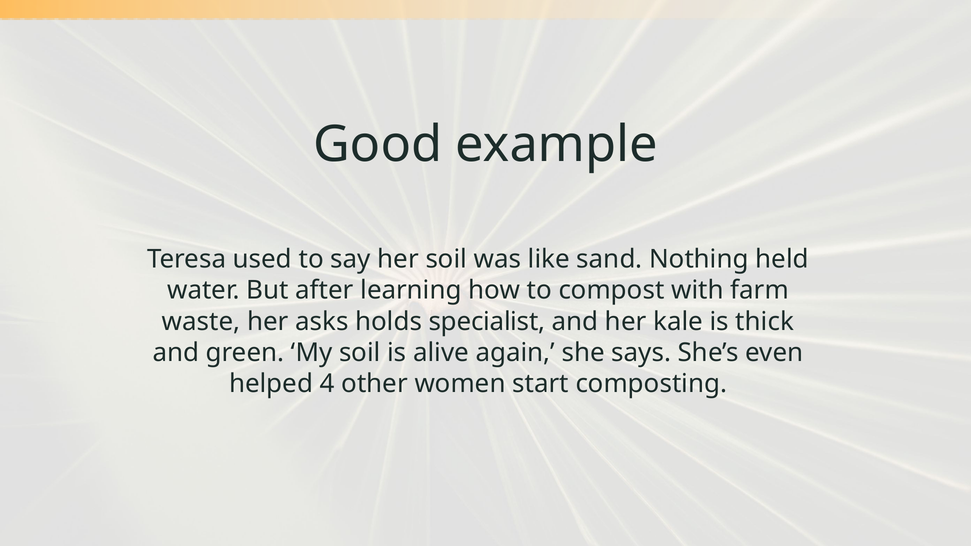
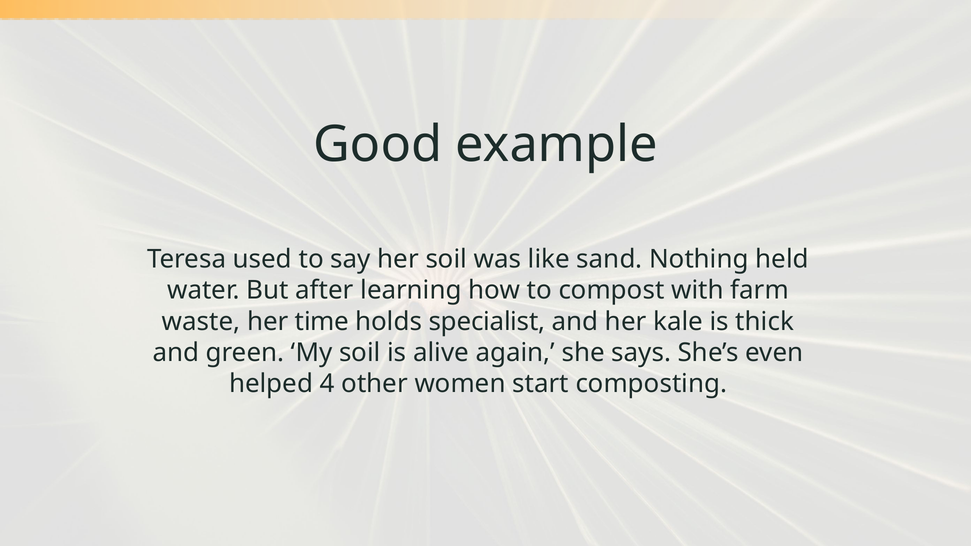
asks: asks -> time (322, 322)
